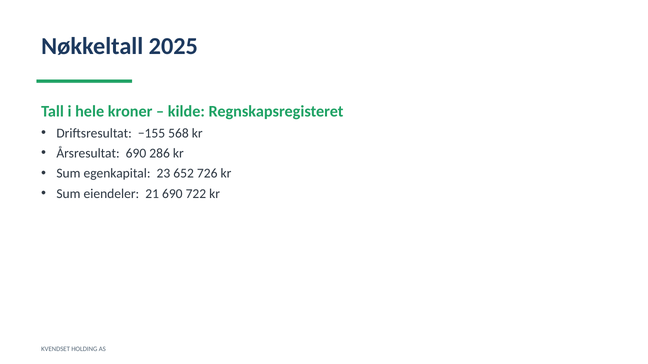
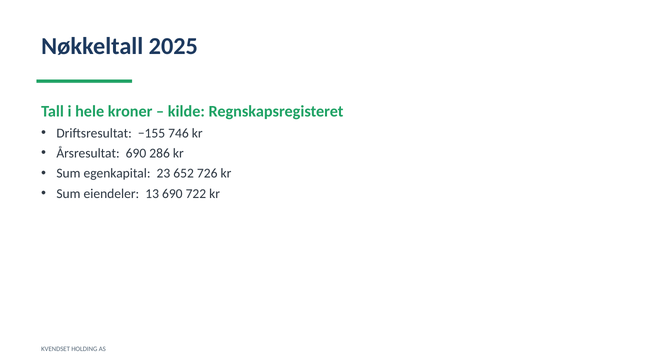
568: 568 -> 746 (178, 133)
21: 21 -> 13 (152, 194)
